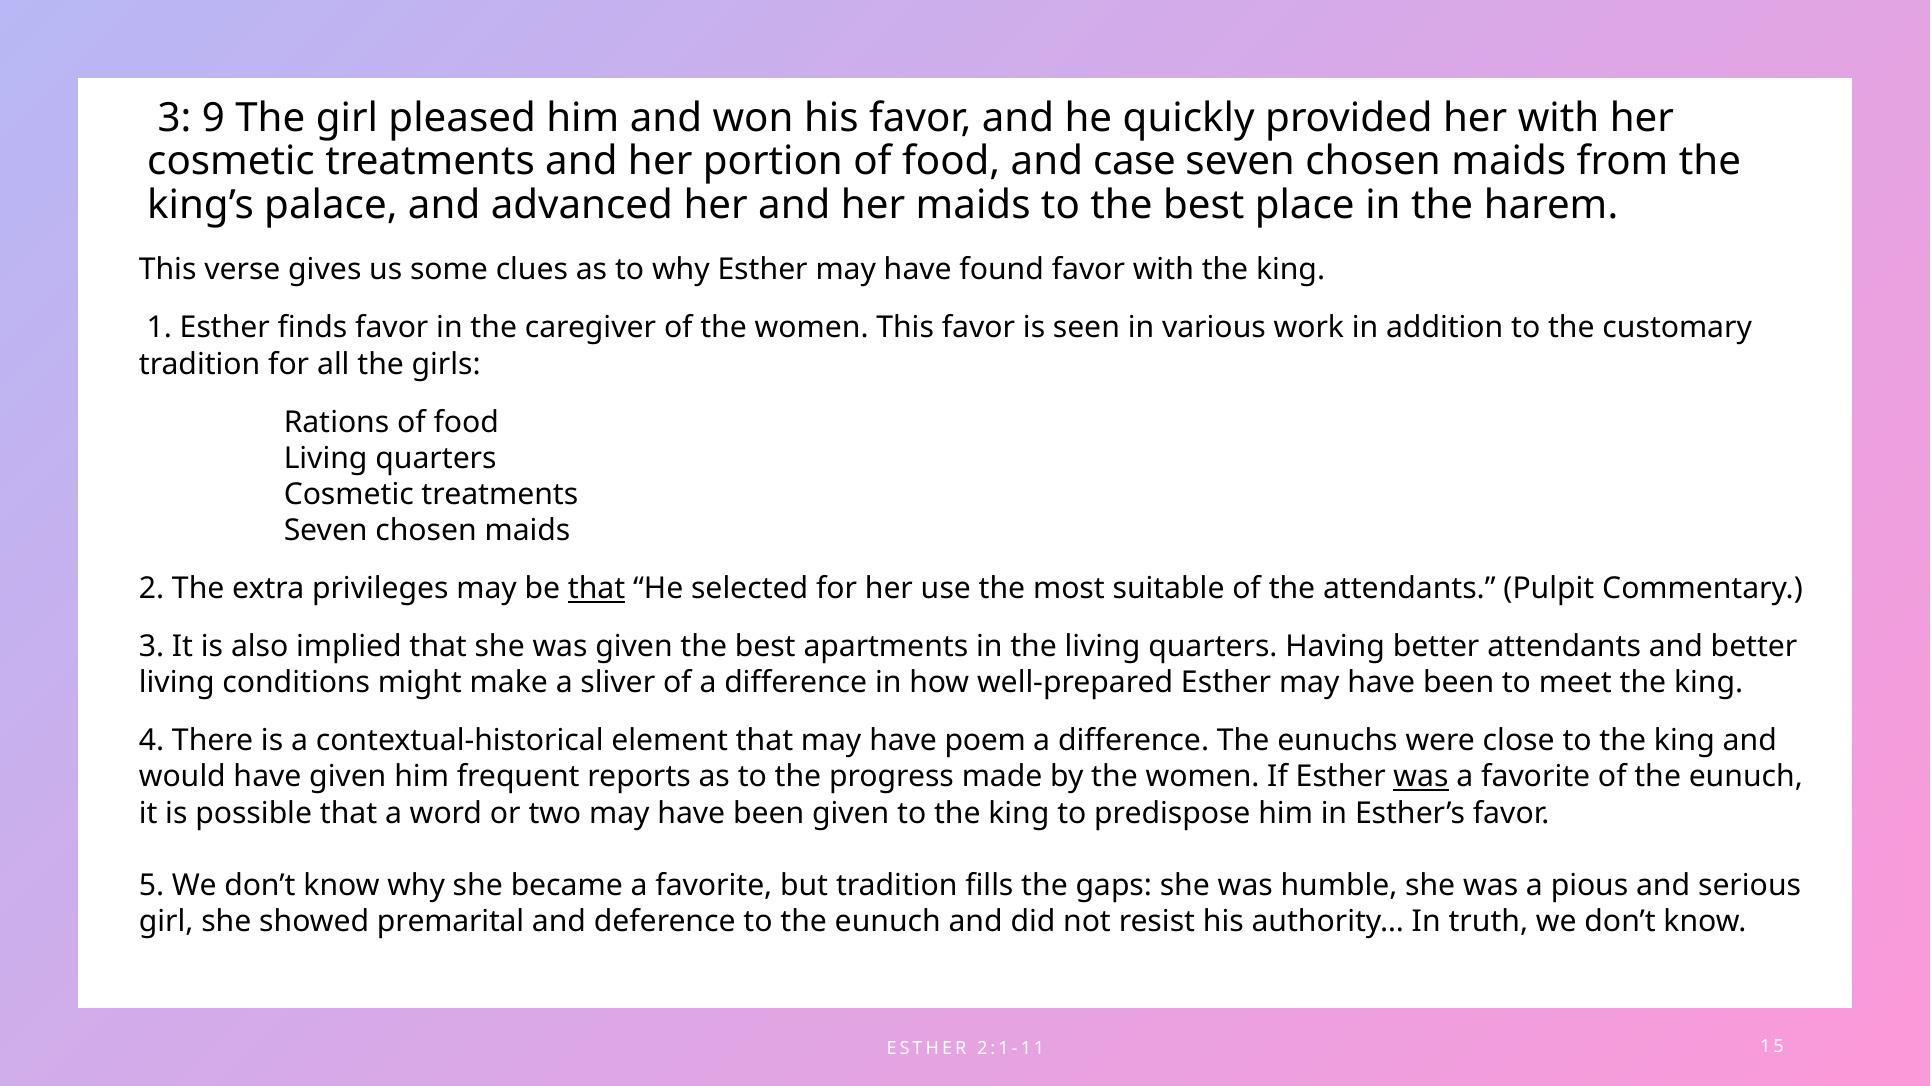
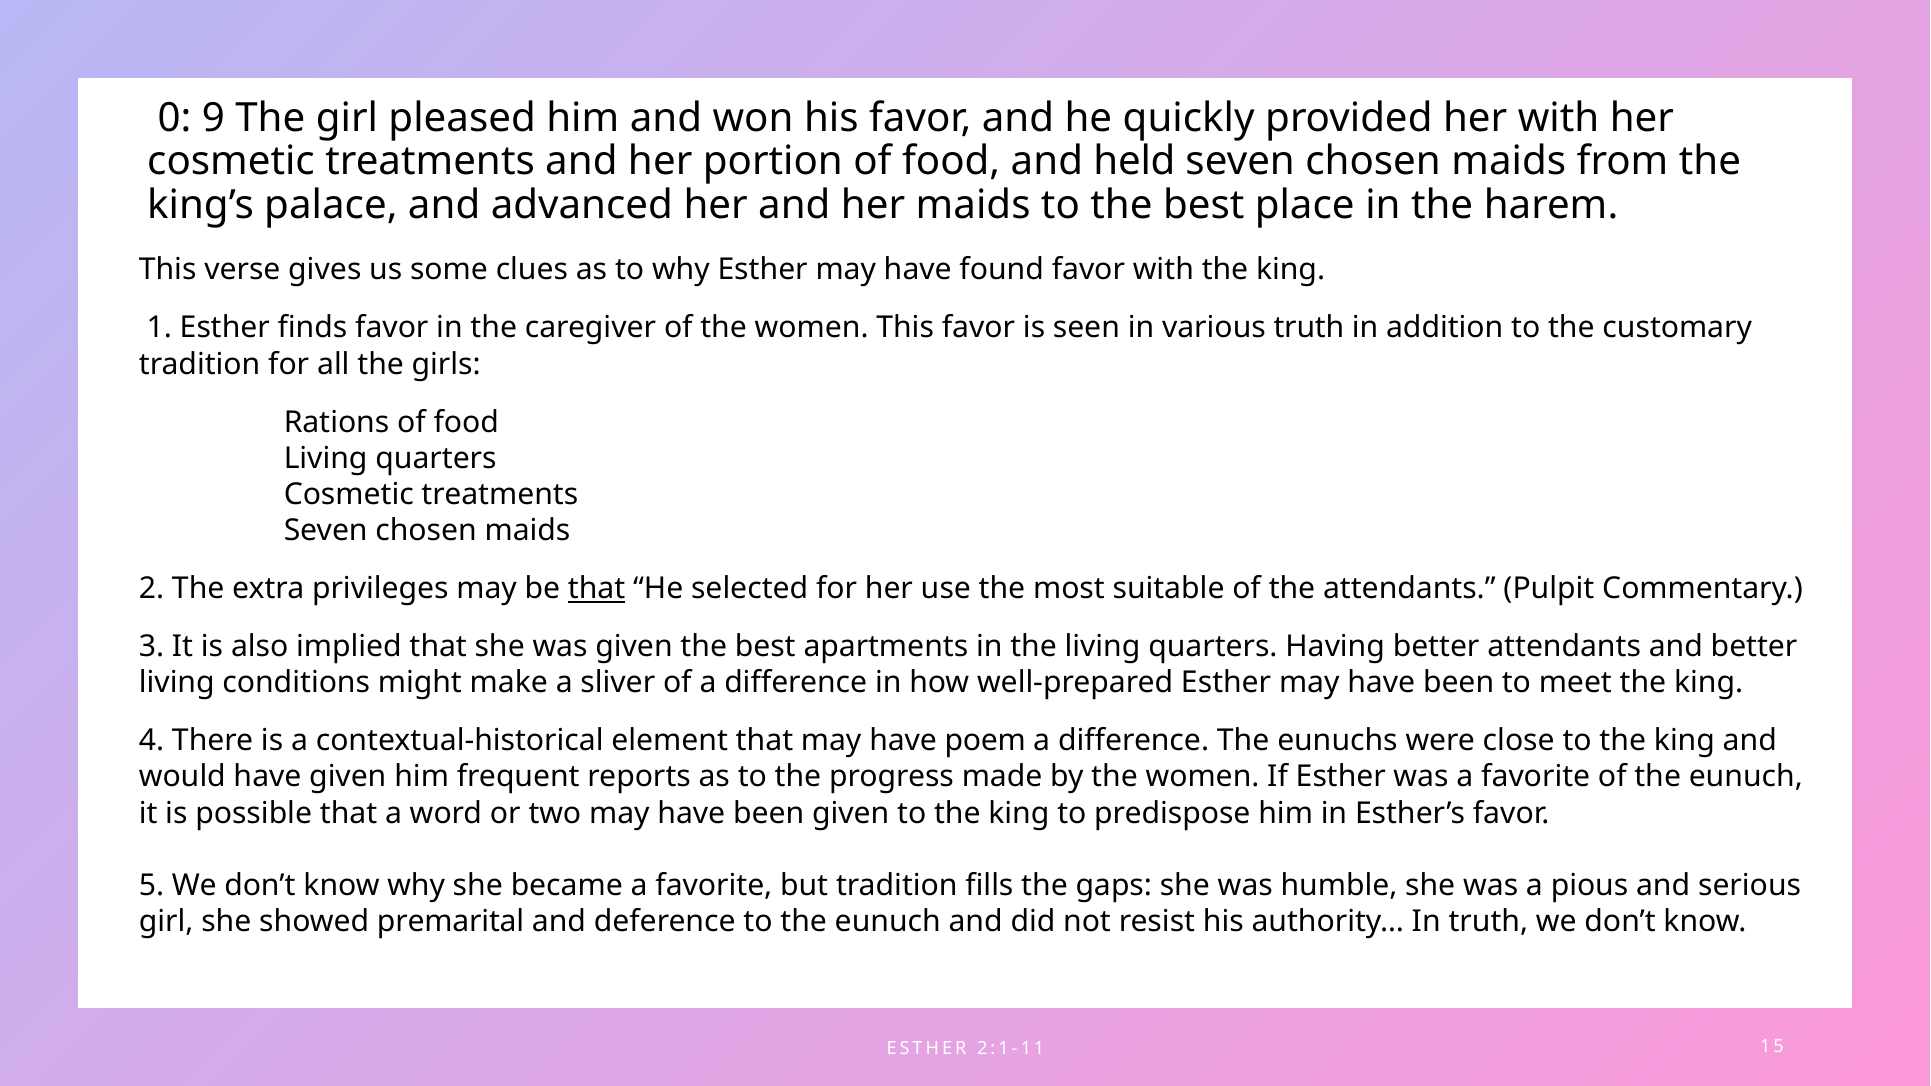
3: 3 -> 0 (174, 118)
case: case -> held (1134, 161)
various work: work -> truth (1309, 328)
was underline: present -> none (1421, 777)
